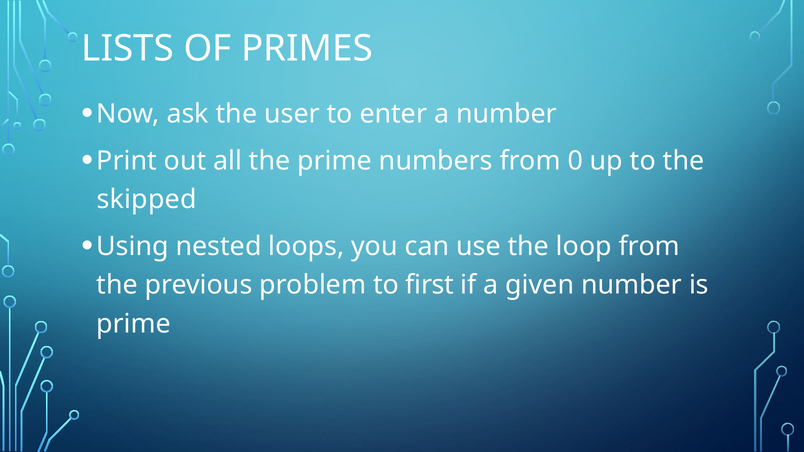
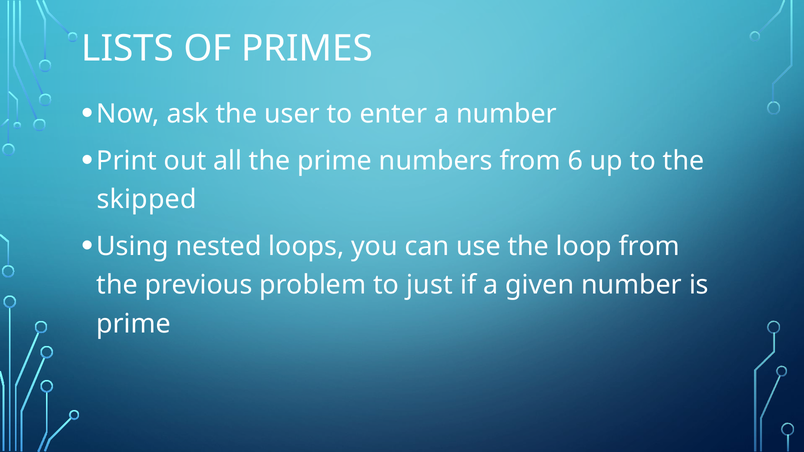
0: 0 -> 6 (575, 161)
first: first -> just (430, 285)
